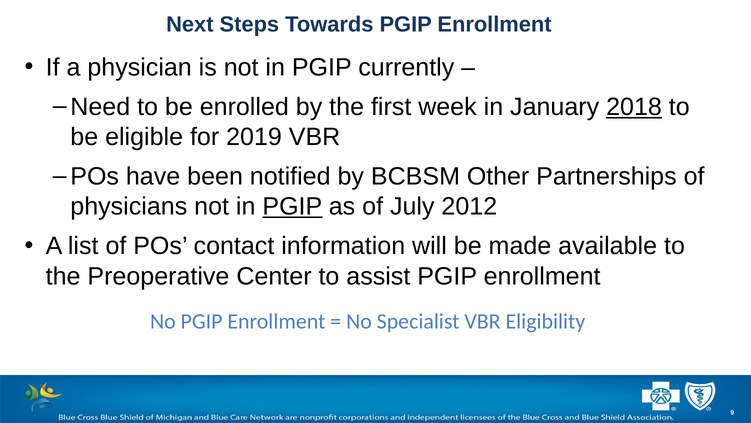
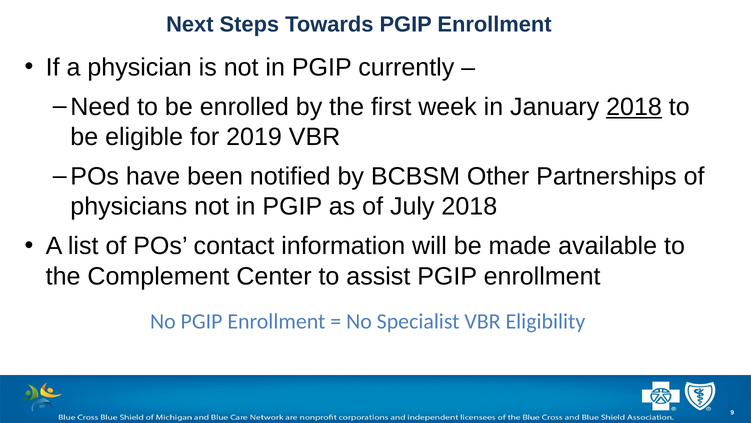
PGIP underline: present -> none (292, 206)
July 2012: 2012 -> 2018 (469, 206)
Preoperative: Preoperative -> Complement (158, 276)
